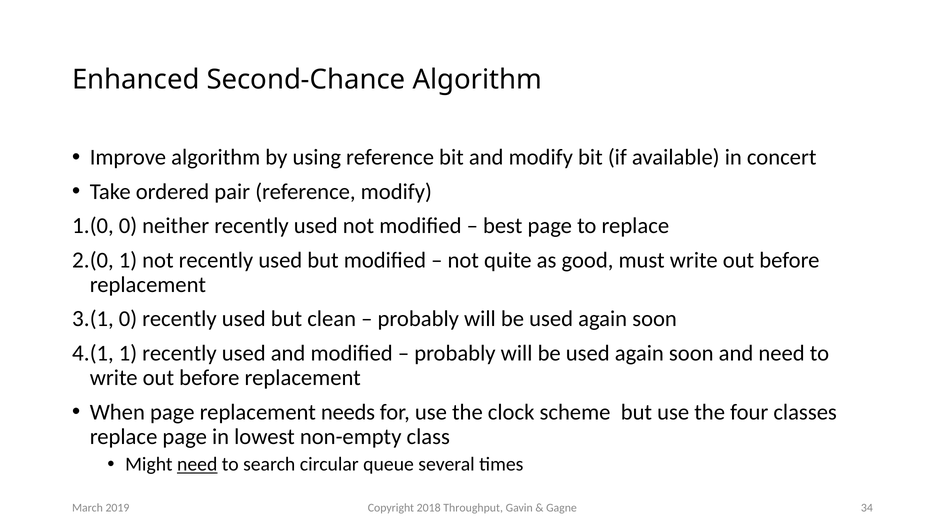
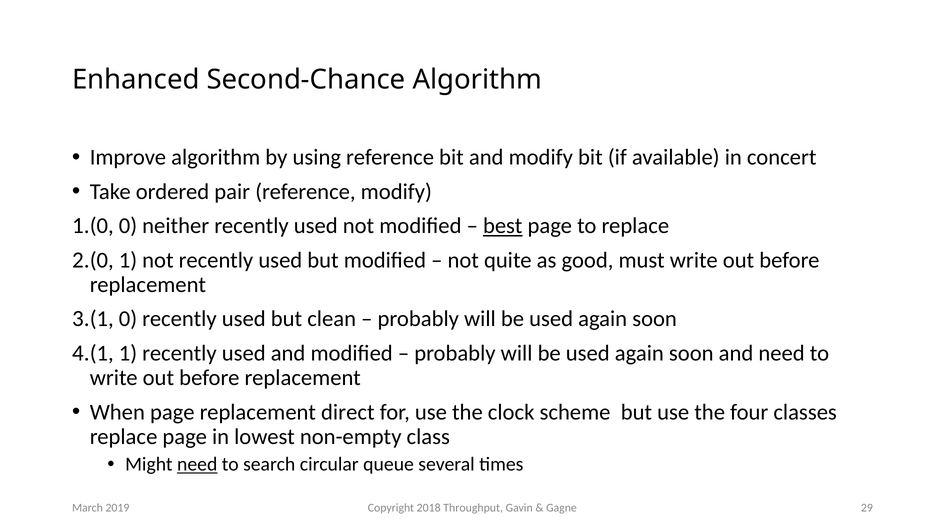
best underline: none -> present (503, 226)
needs: needs -> direct (348, 412)
34: 34 -> 29 (867, 508)
